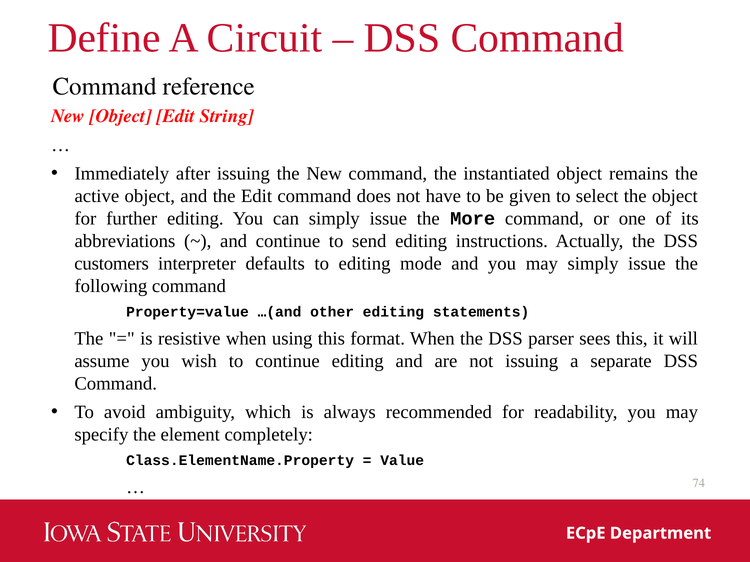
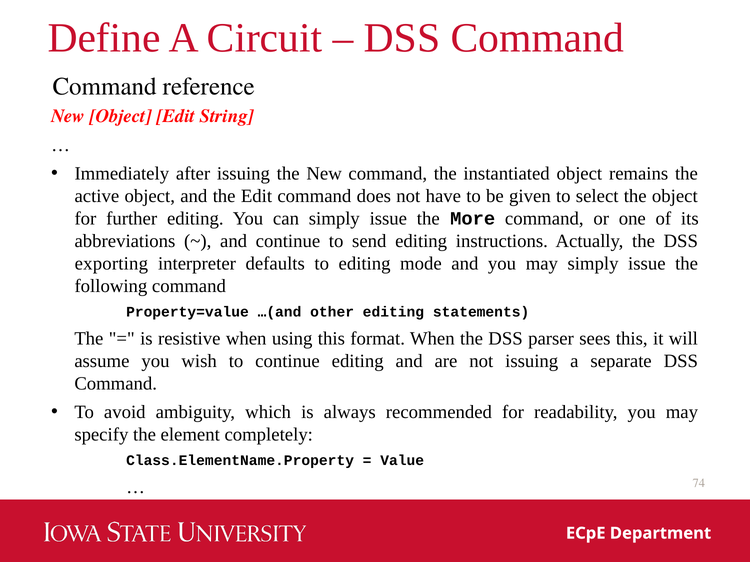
customers: customers -> exporting (111, 264)
